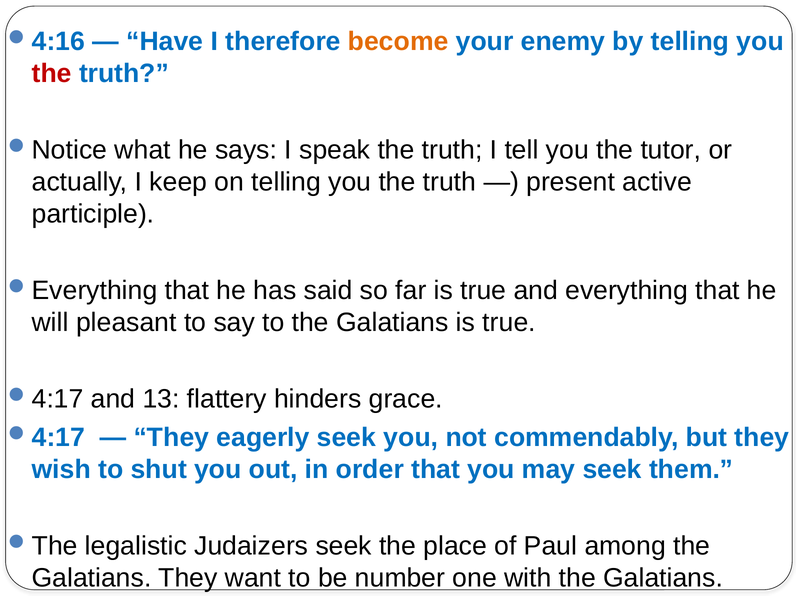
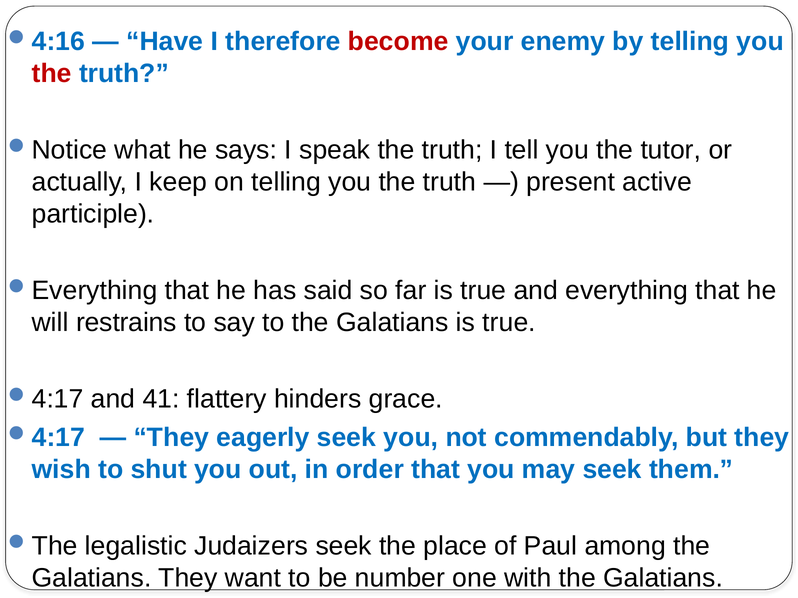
become colour: orange -> red (398, 42)
pleasant: pleasant -> restrains (126, 323)
13: 13 -> 41 (161, 400)
